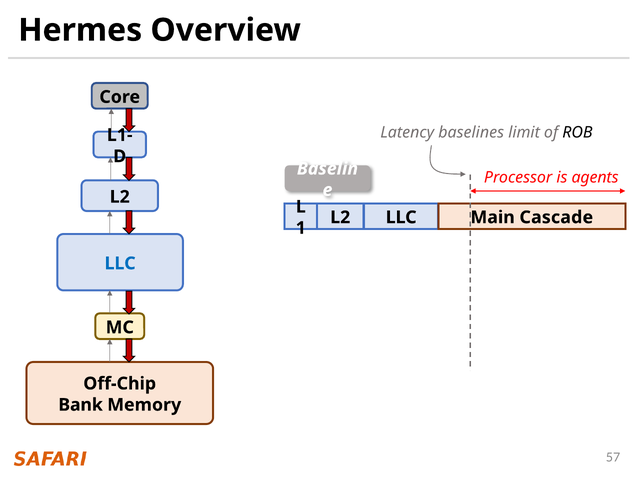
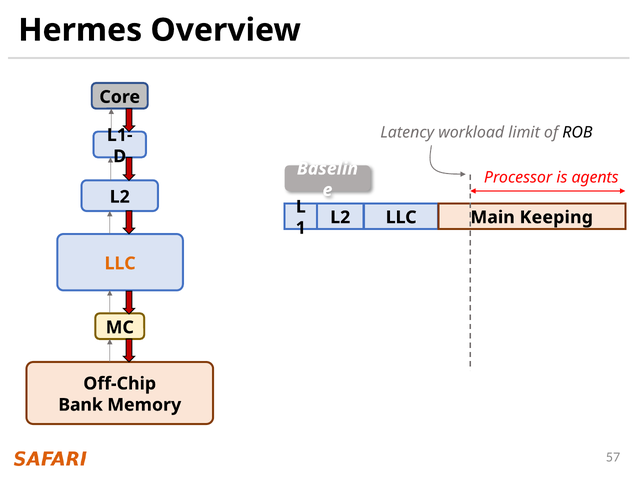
baselines: baselines -> workload (471, 133)
Cascade: Cascade -> Keeping (556, 217)
LLC colour: blue -> orange (120, 264)
